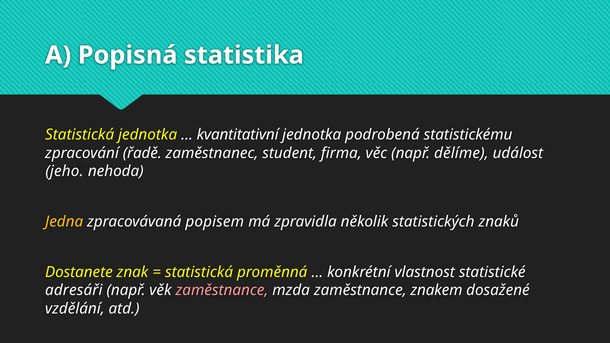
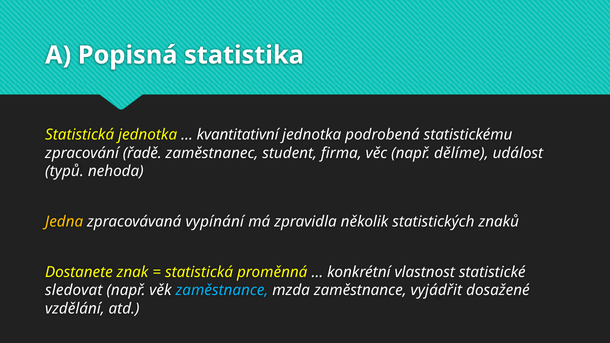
jeho: jeho -> typů (64, 171)
popisem: popisem -> vypínání (215, 222)
adresáři: adresáři -> sledovat (74, 290)
zaměstnance colour: pink -> light blue (222, 290)
znakem: znakem -> vyjádřit (436, 290)
